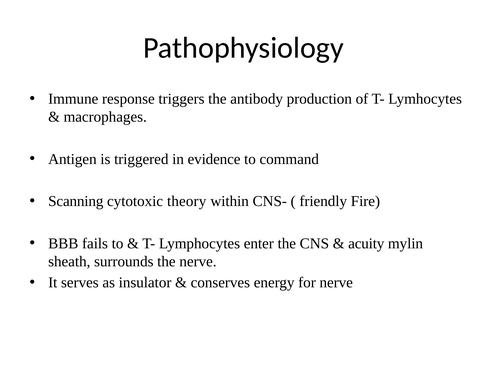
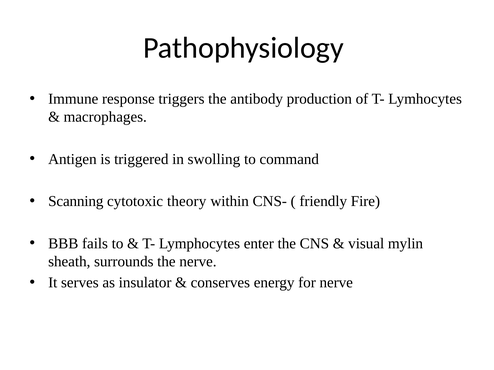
evidence: evidence -> swolling (214, 159)
acuity: acuity -> visual (366, 244)
